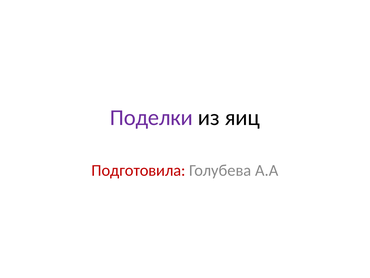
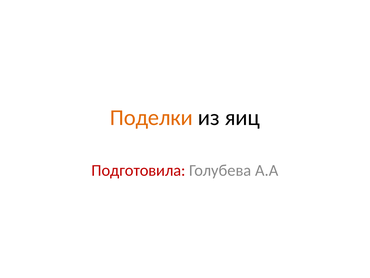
Поделки colour: purple -> orange (151, 118)
